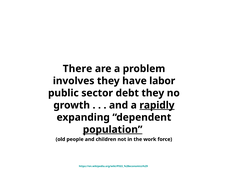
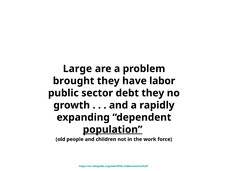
There: There -> Large (77, 69)
involves: involves -> brought (74, 81)
rapidly underline: present -> none (157, 105)
